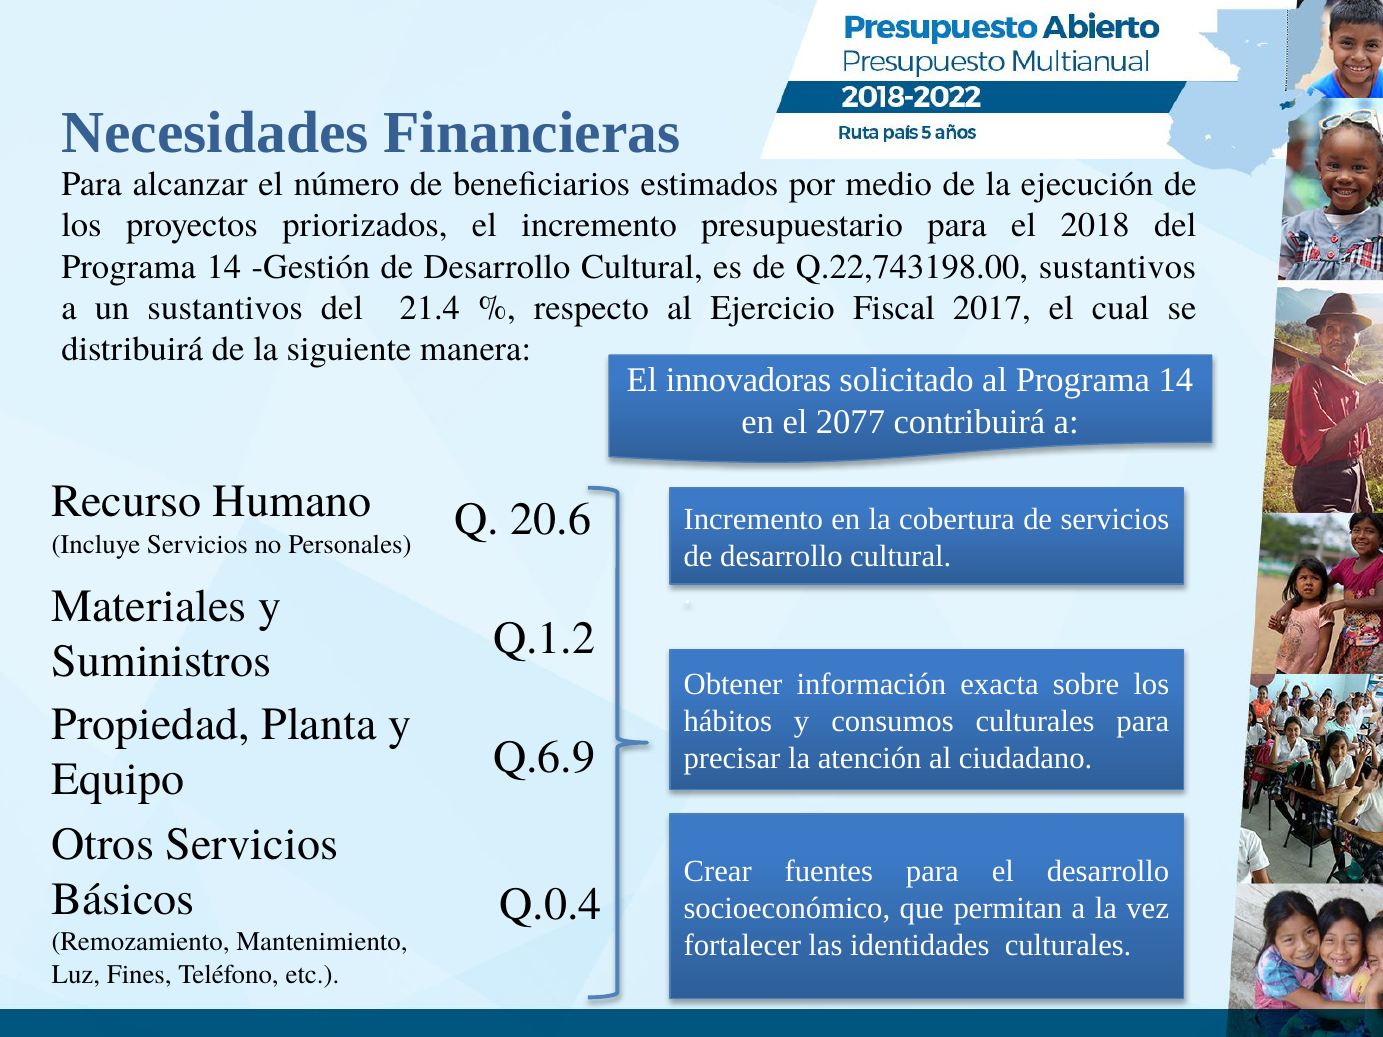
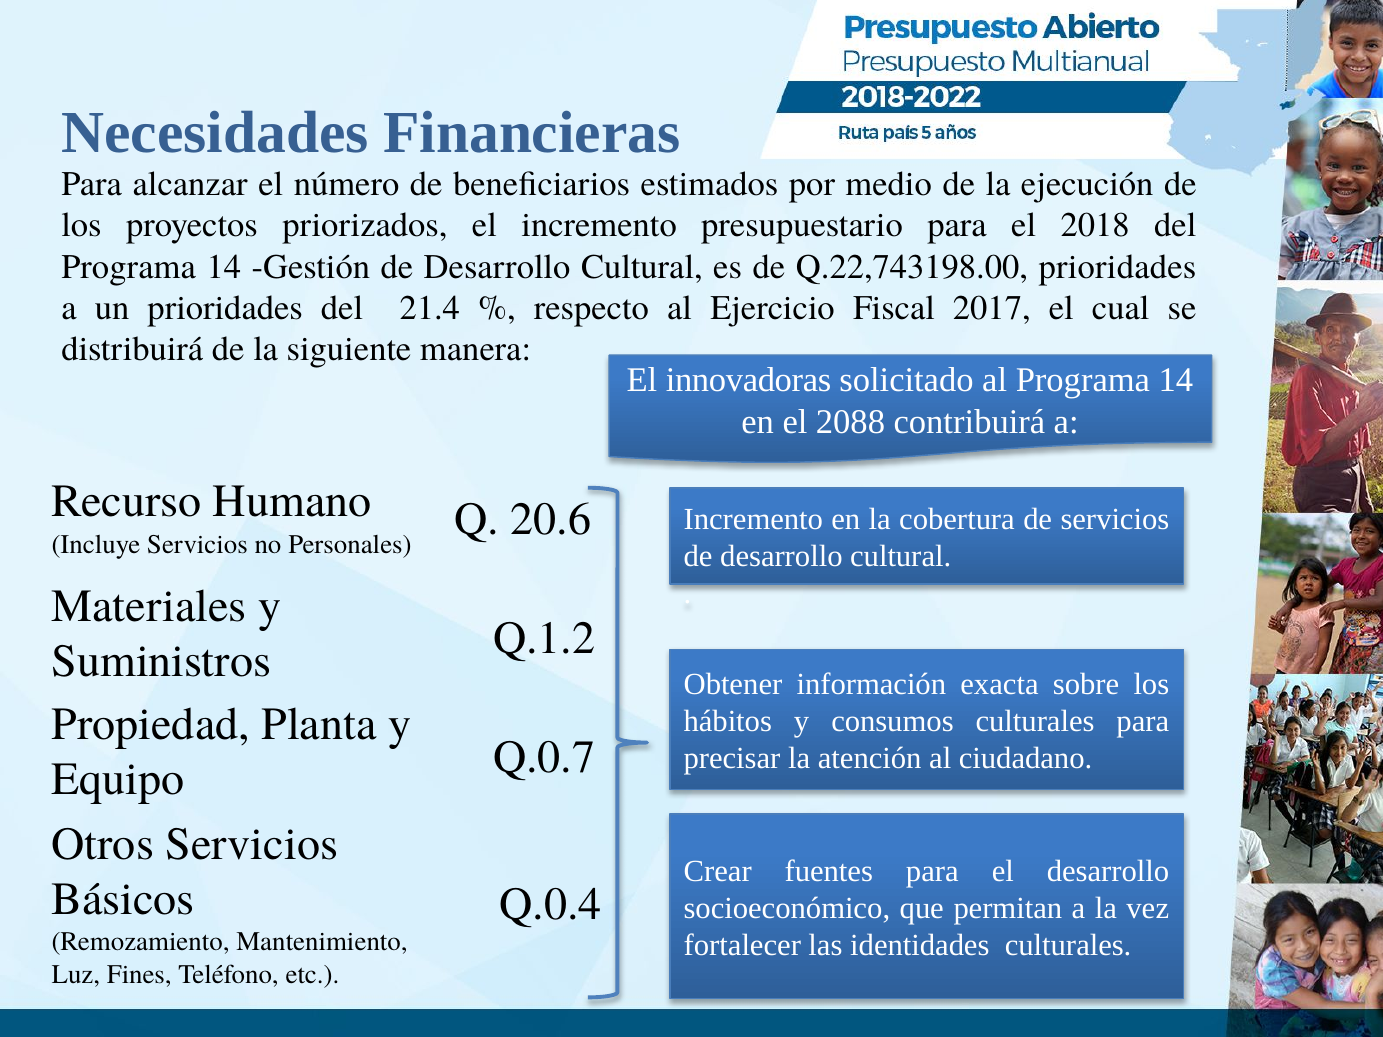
Q.22,743198.00 sustantivos: sustantivos -> prioridades (1118, 267)
un sustantivos: sustantivos -> prioridades (225, 308)
2077: 2077 -> 2088 (851, 422)
Q.6.9: Q.6.9 -> Q.0.7 (544, 757)
